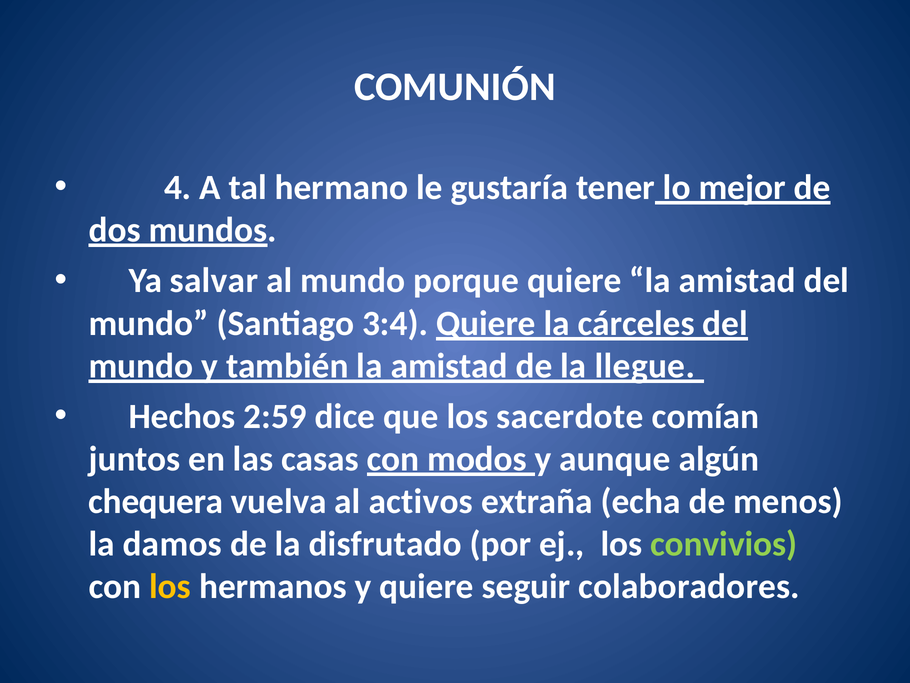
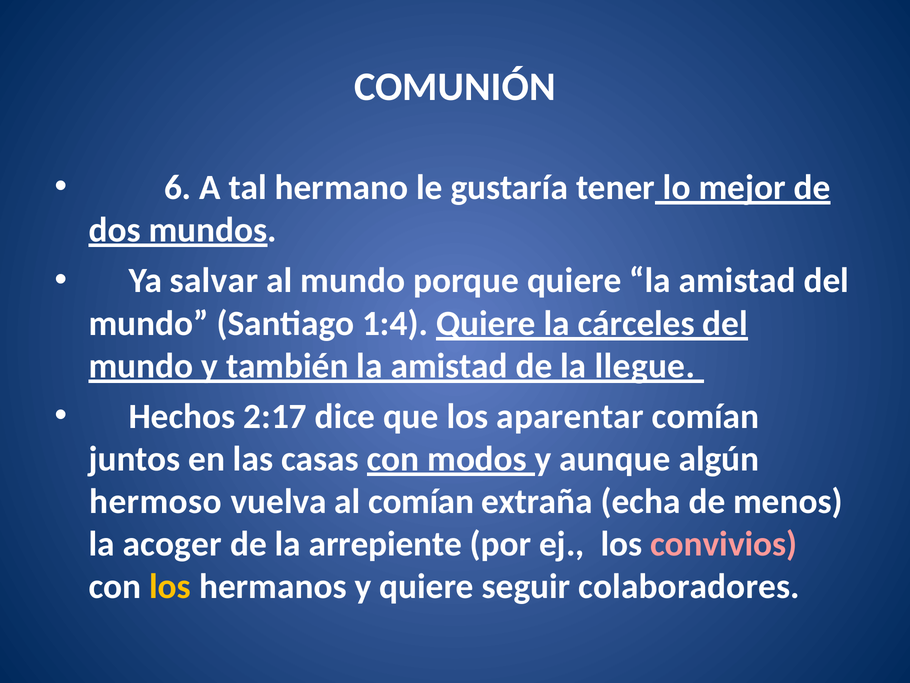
4: 4 -> 6 (178, 188)
3:4: 3:4 -> 1:4 (395, 323)
2:59: 2:59 -> 2:17 (275, 416)
sacerdote: sacerdote -> aparentar (570, 416)
chequera: chequera -> hermoso (156, 501)
al activos: activos -> comían (421, 501)
damos: damos -> acoger (172, 544)
disfrutado: disfrutado -> arrepiente (385, 544)
convivios colour: light green -> pink (724, 544)
